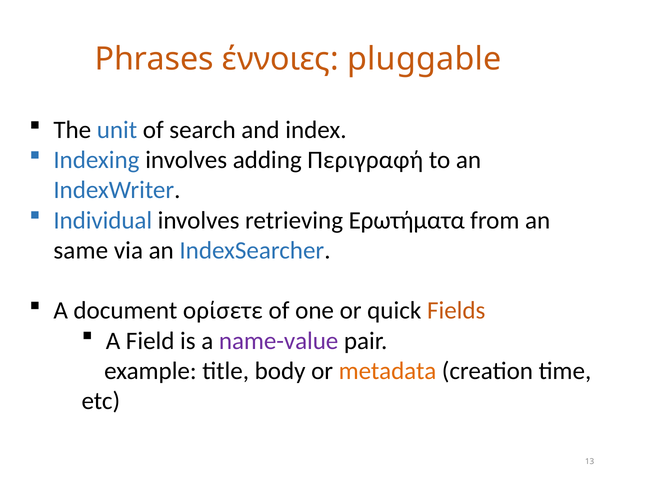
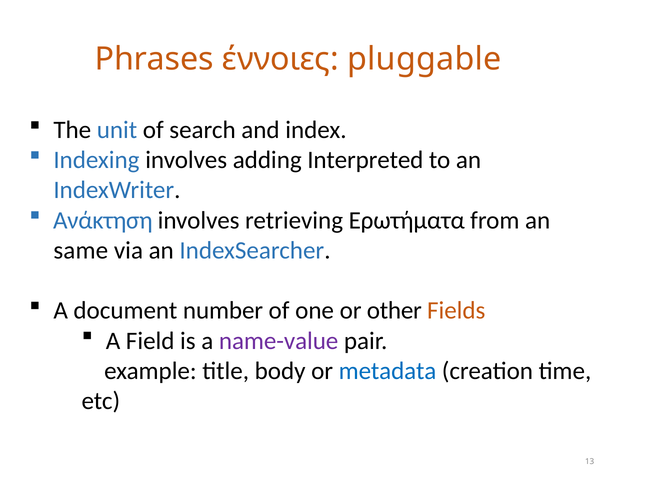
Περιγραφή: Περιγραφή -> Interpreted (365, 160)
Individual: Individual -> Ανάκτηση (103, 220)
ορίσετε: ορίσετε -> number (223, 310)
quick: quick -> other (394, 310)
metadata colour: orange -> blue (388, 371)
